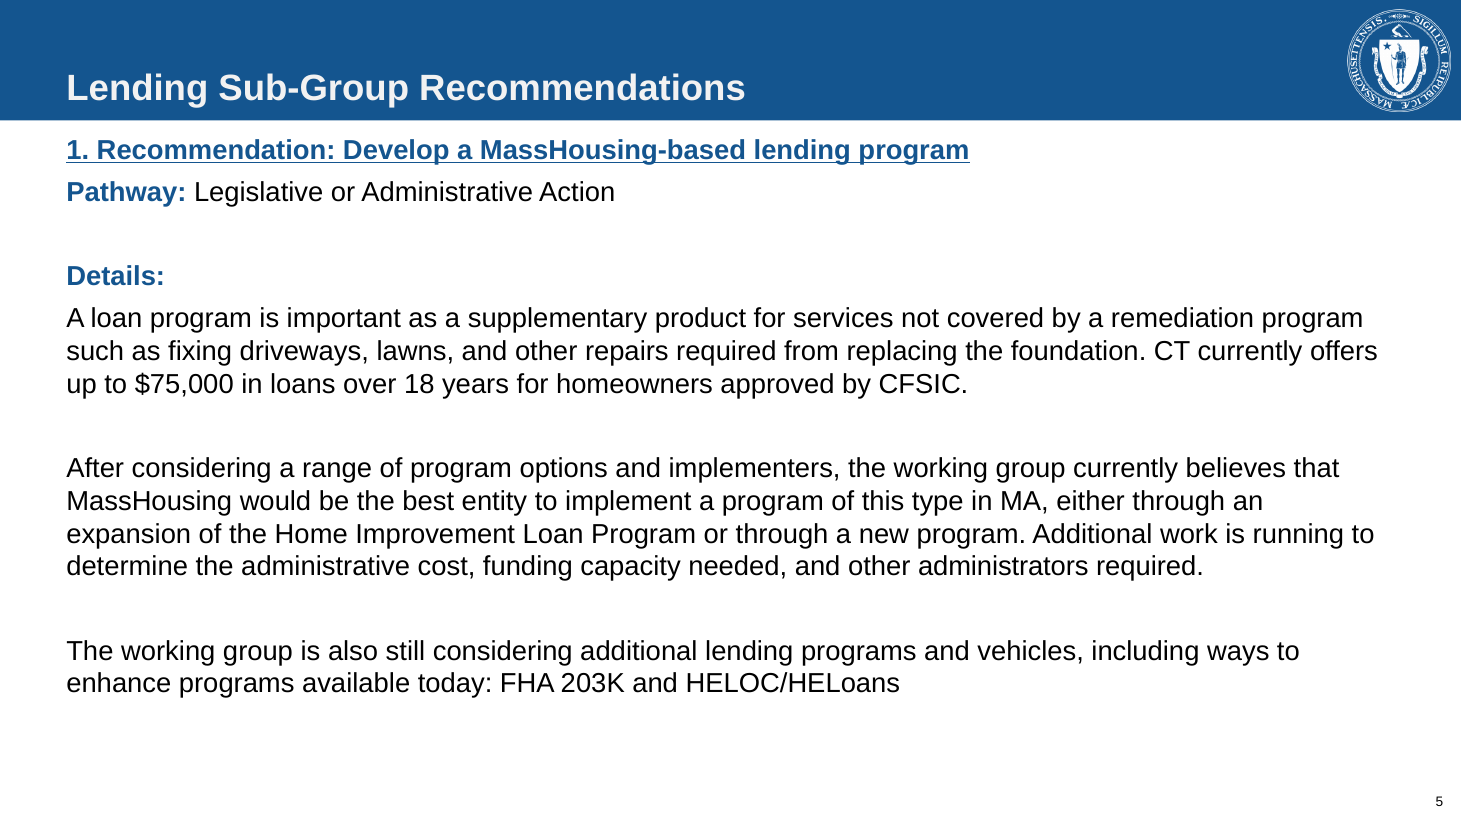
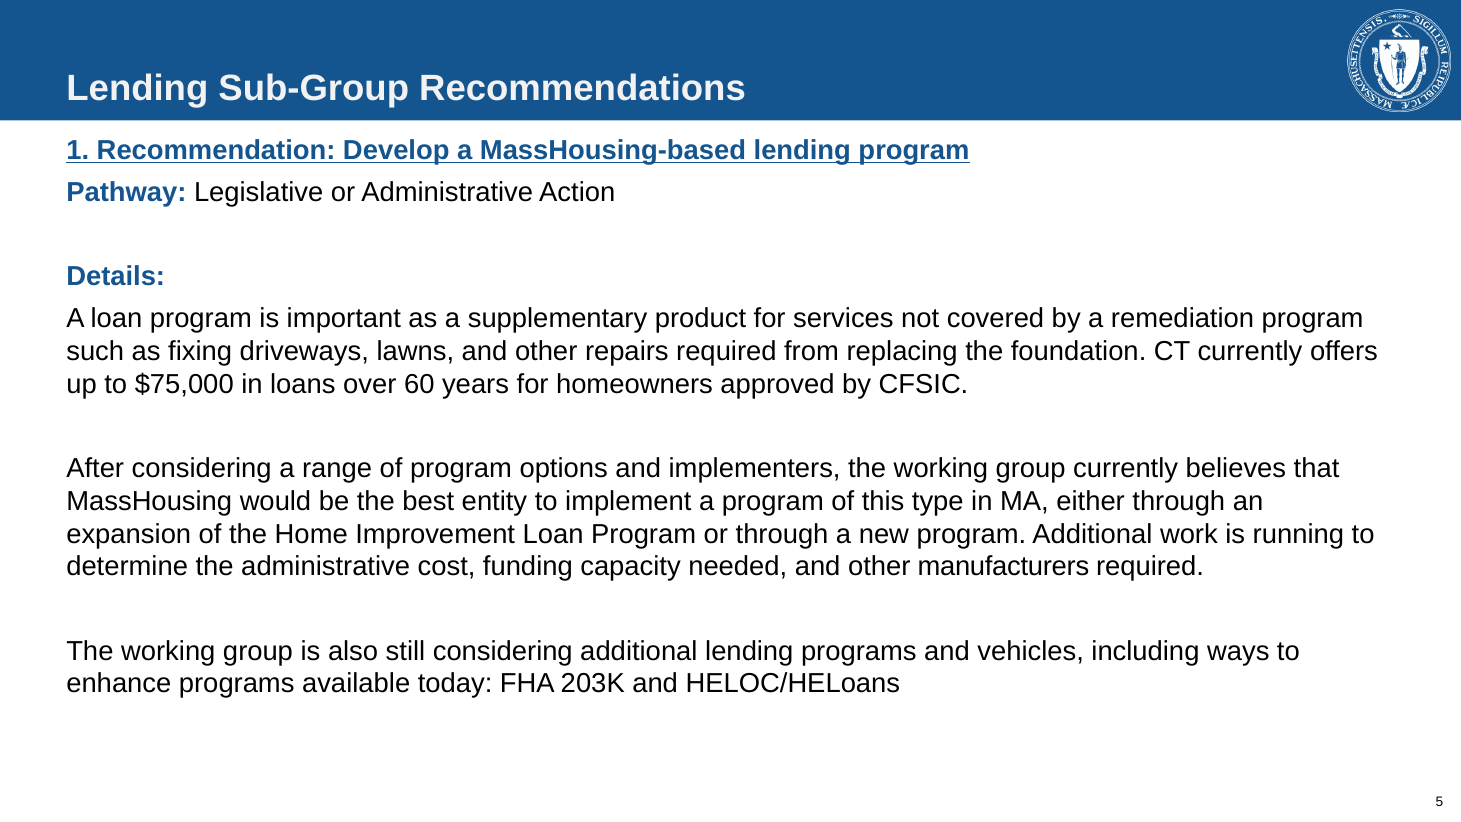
18: 18 -> 60 (419, 384)
administrators: administrators -> manufacturers (1003, 567)
